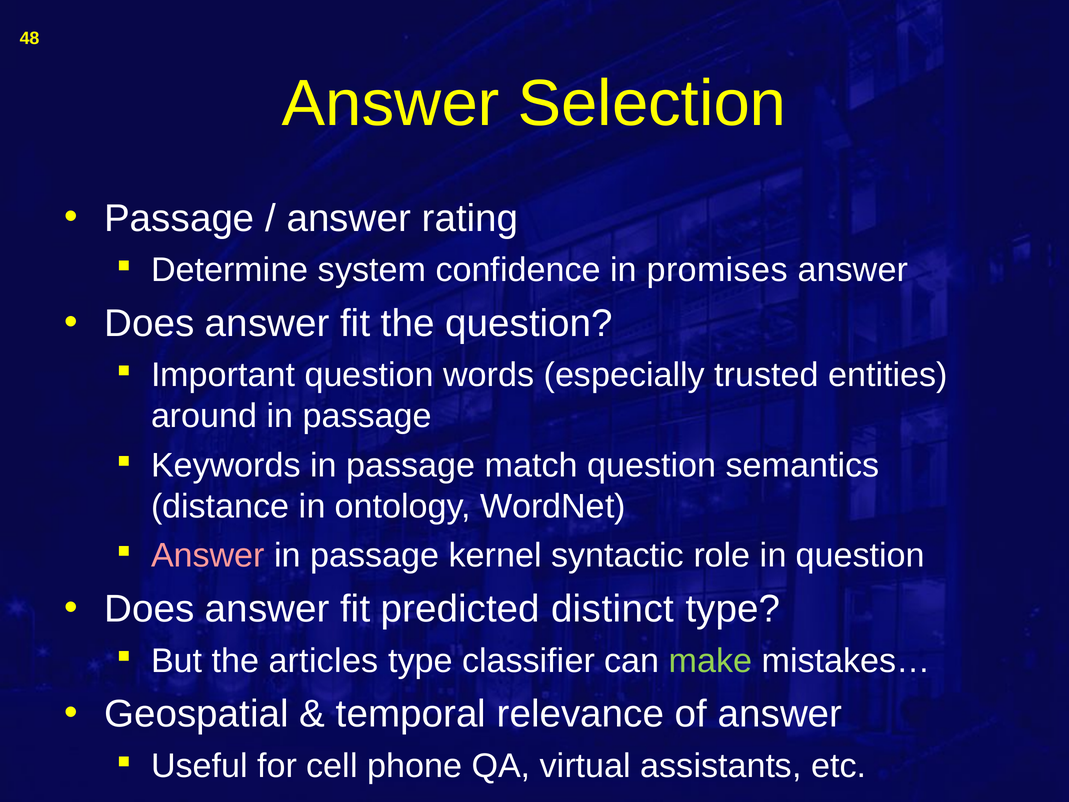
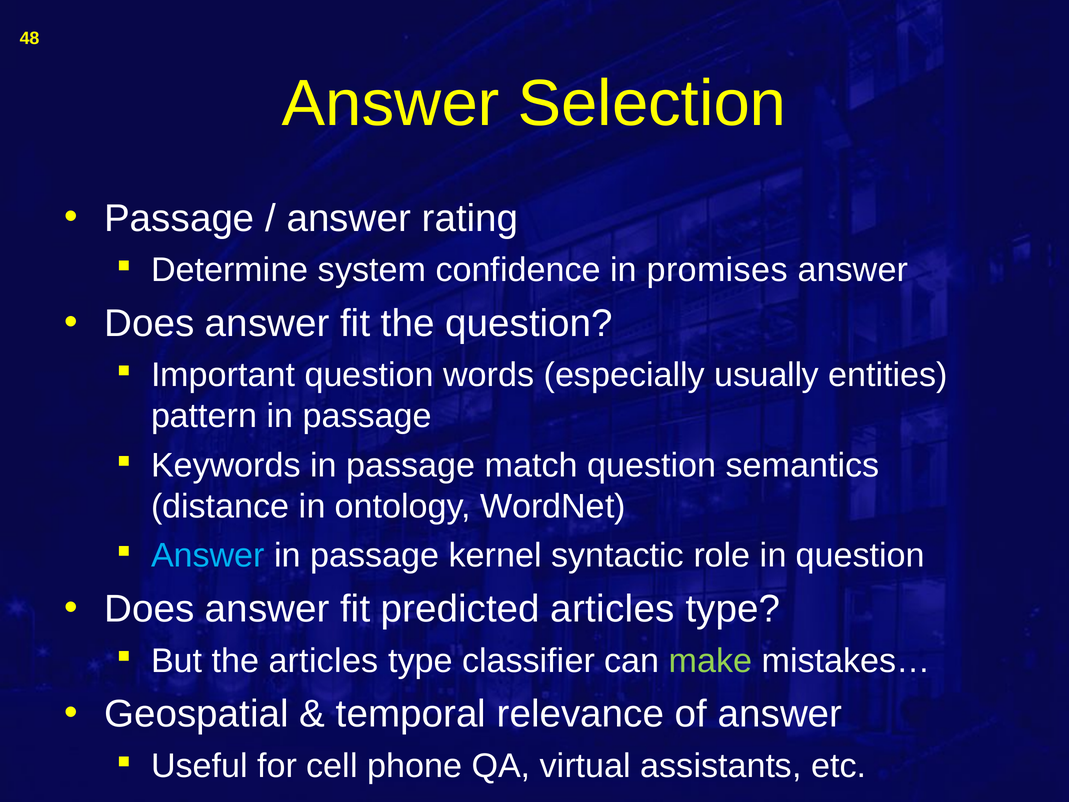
trusted: trusted -> usually (767, 375)
around: around -> pattern (204, 416)
Answer colour: pink -> light blue (208, 555)
predicted distinct: distinct -> articles (613, 609)
